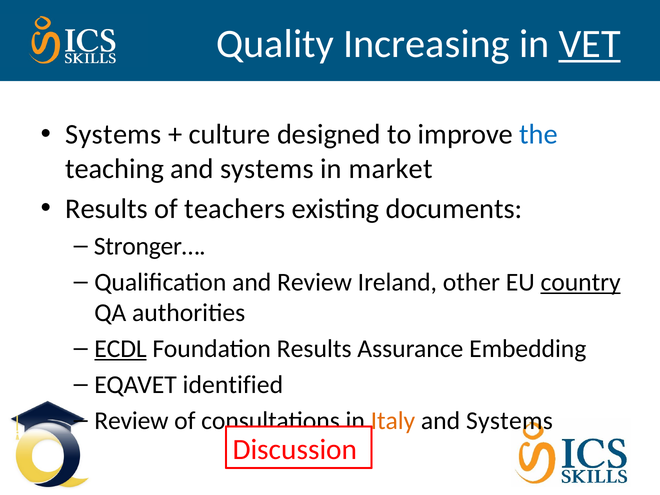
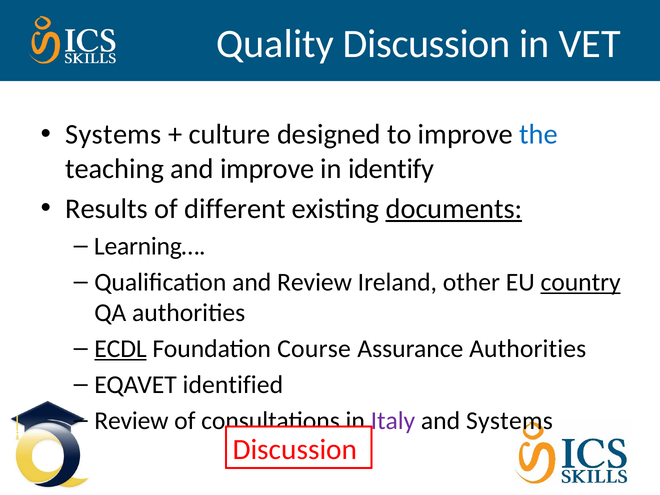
Quality Increasing: Increasing -> Discussion (427, 44)
VET underline: present -> none (590, 44)
teaching and systems: systems -> improve (267, 169)
market: market -> identify (391, 169)
teachers: teachers -> different (235, 209)
documents underline: none -> present (454, 209)
Stronger…: Stronger… -> Learning… (150, 246)
Foundation Results: Results -> Course (314, 349)
Assurance Embedding: Embedding -> Authorities (528, 349)
Italy colour: orange -> purple (393, 421)
